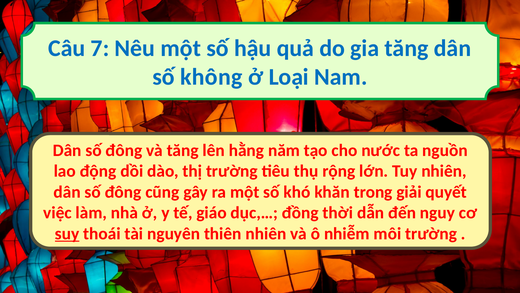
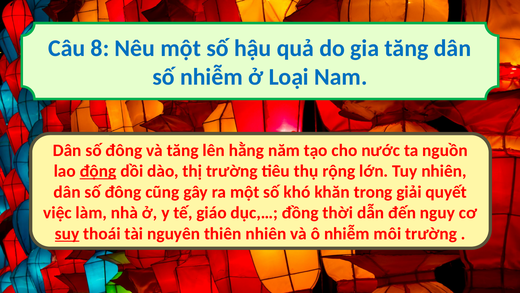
7: 7 -> 8 (100, 48)
số không: không -> nhiễm (211, 77)
động underline: none -> present (98, 171)
